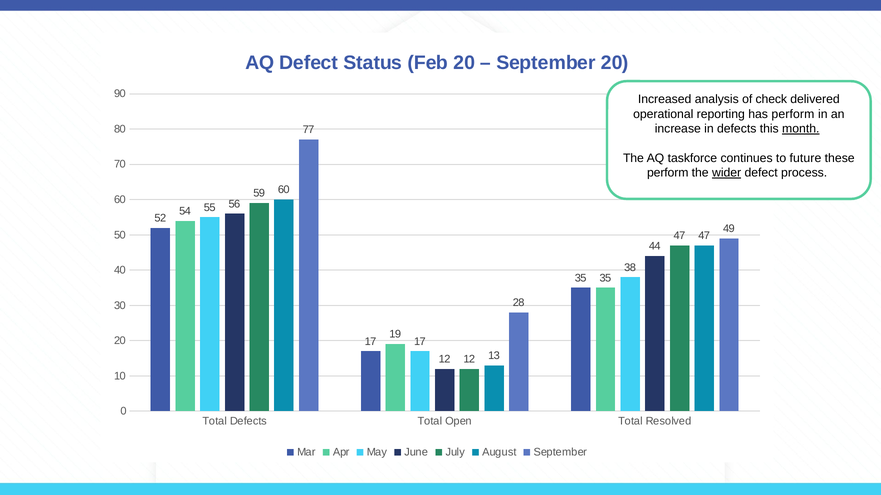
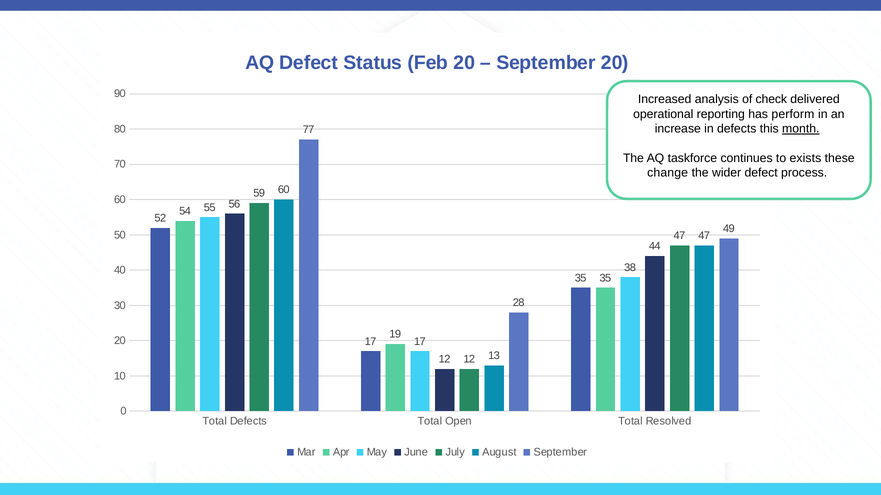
future: future -> exists (805, 158)
perform: perform -> change (668, 173)
wider underline: present -> none (727, 173)
